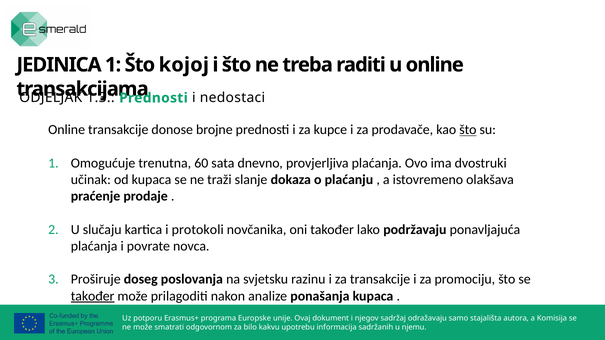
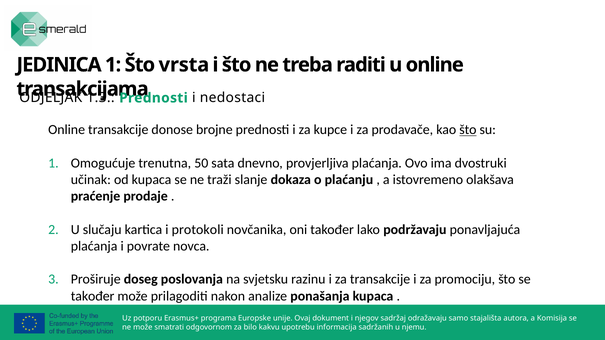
kojoj: kojoj -> vrsta (184, 65)
60: 60 -> 50 (201, 163)
također underline: present -> none (93, 296)
